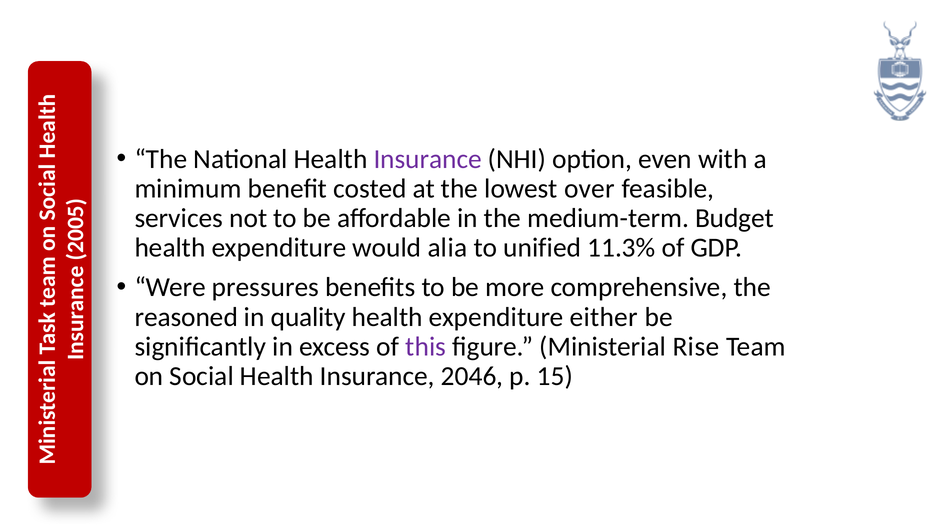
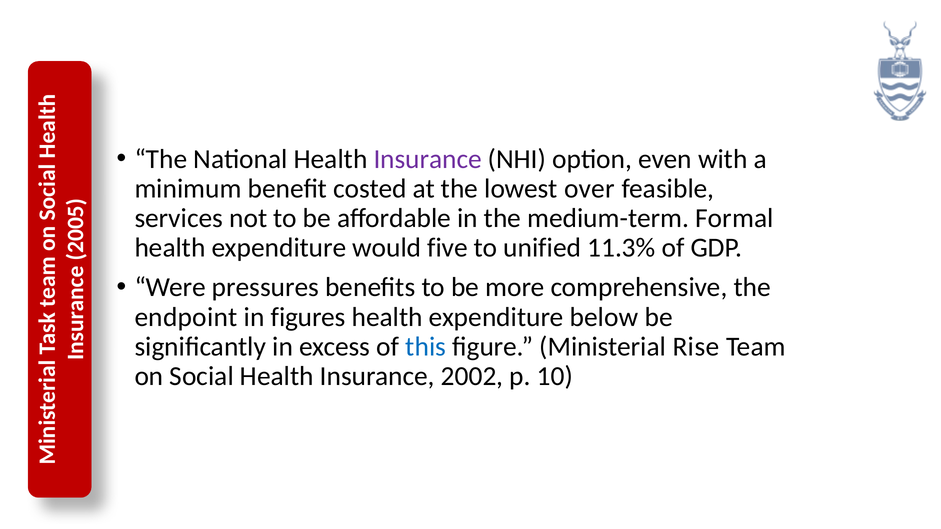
Budget: Budget -> Formal (734, 218)
alia: alia -> five (448, 248)
reasoned: reasoned -> endpoint (186, 317)
quality: quality -> figures (308, 317)
either: either -> below (604, 317)
this colour: purple -> blue (426, 347)
2046: 2046 -> 2002 (472, 376)
15: 15 -> 10 (555, 376)
